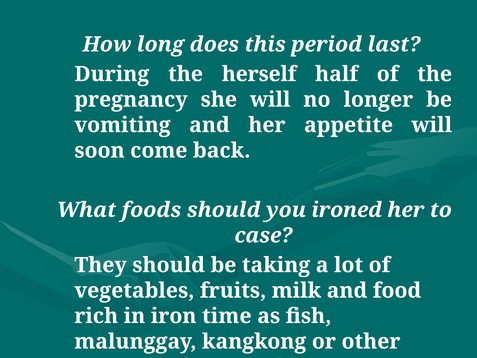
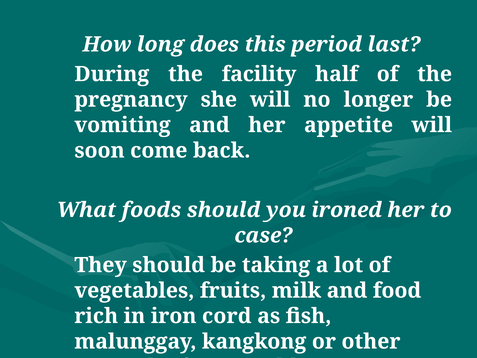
herself: herself -> facility (259, 74)
time: time -> cord (227, 316)
